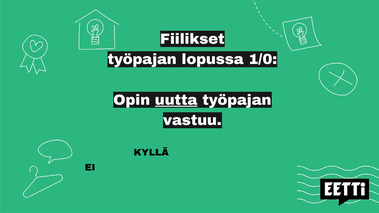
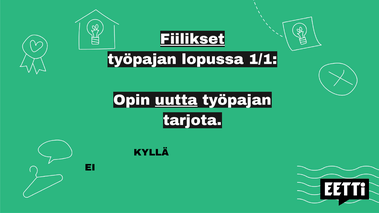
Fiilikset underline: none -> present (192, 39)
1/0: 1/0 -> 1/1 (263, 59)
vastuu: vastuu -> tarjota (192, 120)
